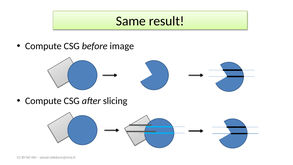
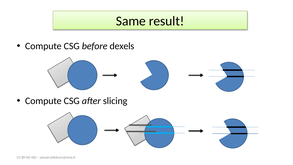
image: image -> dexels (122, 46)
